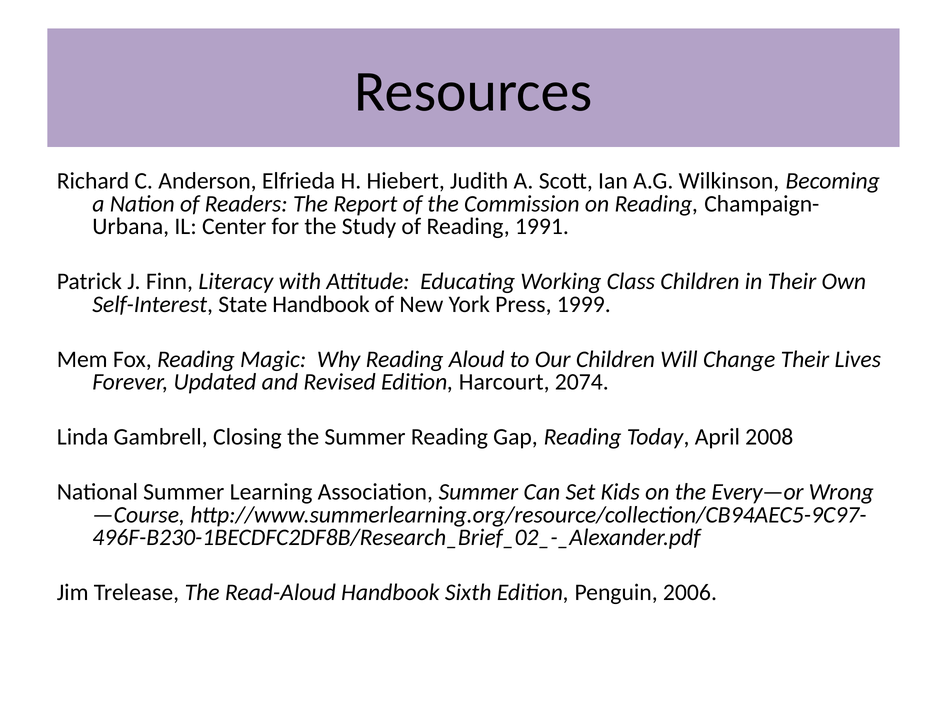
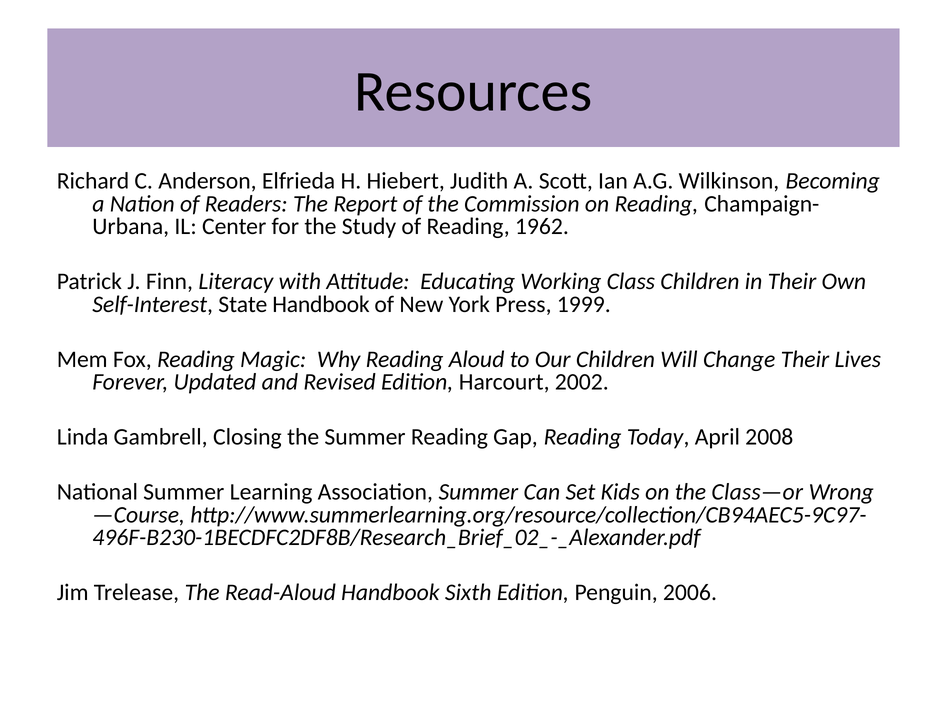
1991: 1991 -> 1962 (542, 226)
2074: 2074 -> 2002 (582, 382)
Every—or: Every—or -> Class—or (757, 491)
